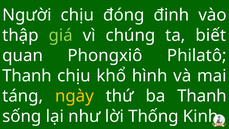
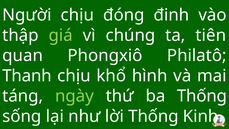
biết: biết -> tiên (211, 35)
ngày colour: yellow -> light green (74, 96)
ba Thanh: Thanh -> Thống (202, 96)
